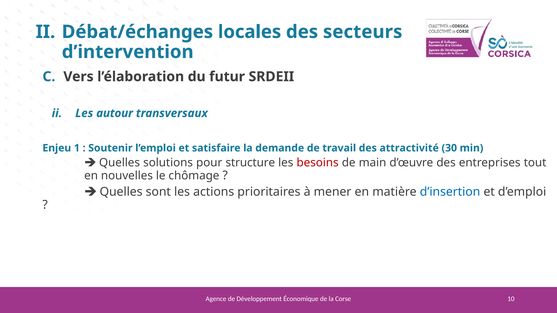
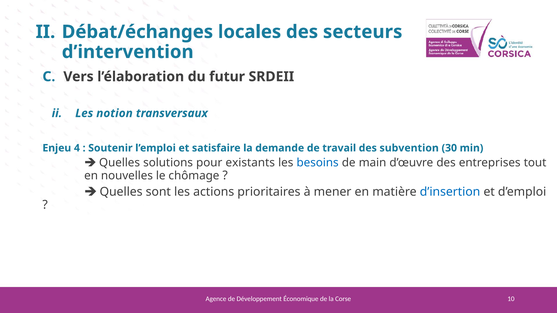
autour: autour -> notion (114, 113)
1: 1 -> 4 (77, 148)
attractivité: attractivité -> subvention (409, 148)
structure: structure -> existants (250, 163)
besoins colour: red -> blue (318, 163)
